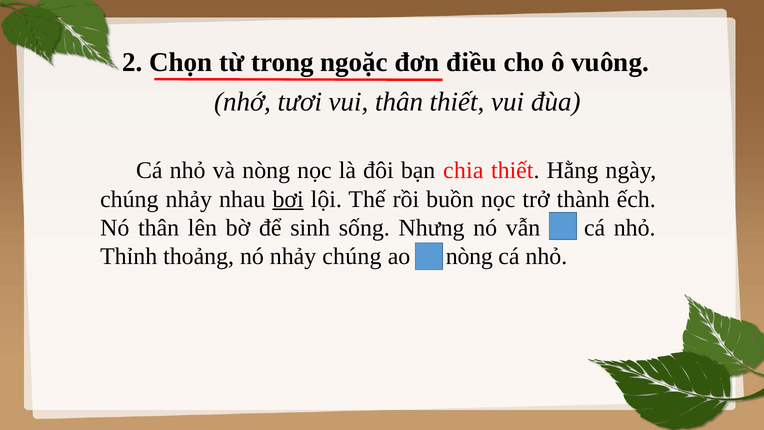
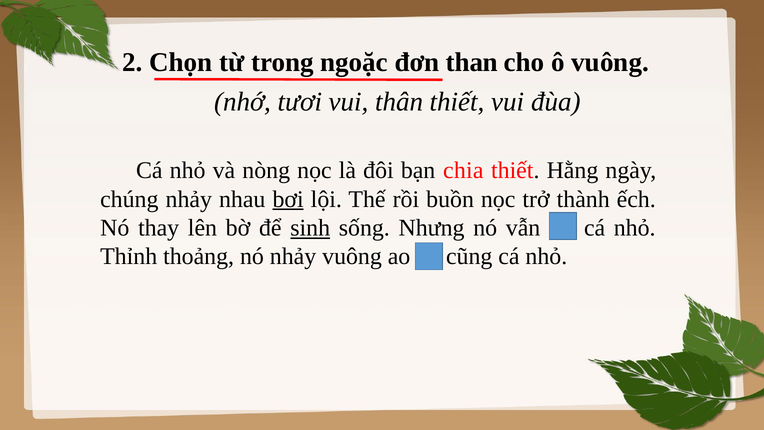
điều: điều -> than (472, 62)
Nó thân: thân -> thay (159, 228)
sinh underline: none -> present (310, 228)
nhảy chúng: chúng -> vuông (352, 256)
ao nòng: nòng -> cũng (469, 256)
